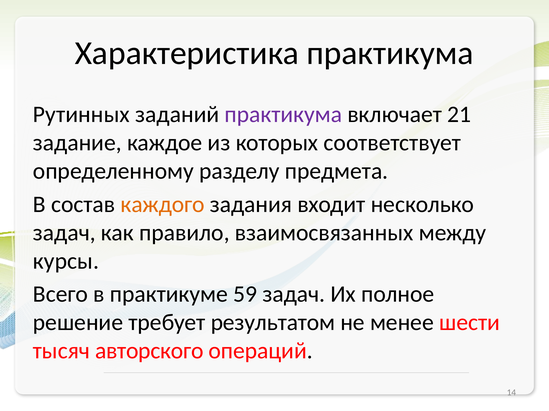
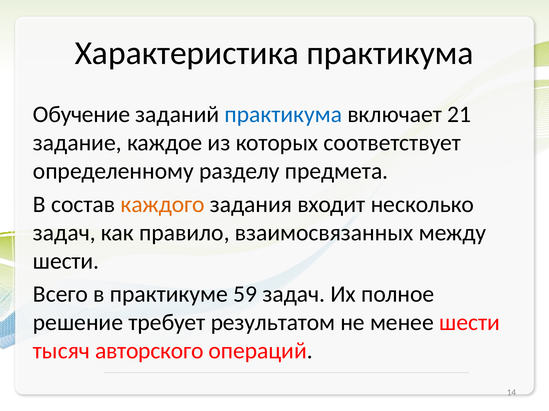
Рутинных: Рутинных -> Обучение (82, 115)
практикума colour: purple -> blue (283, 115)
курсы: курсы -> шести (66, 261)
